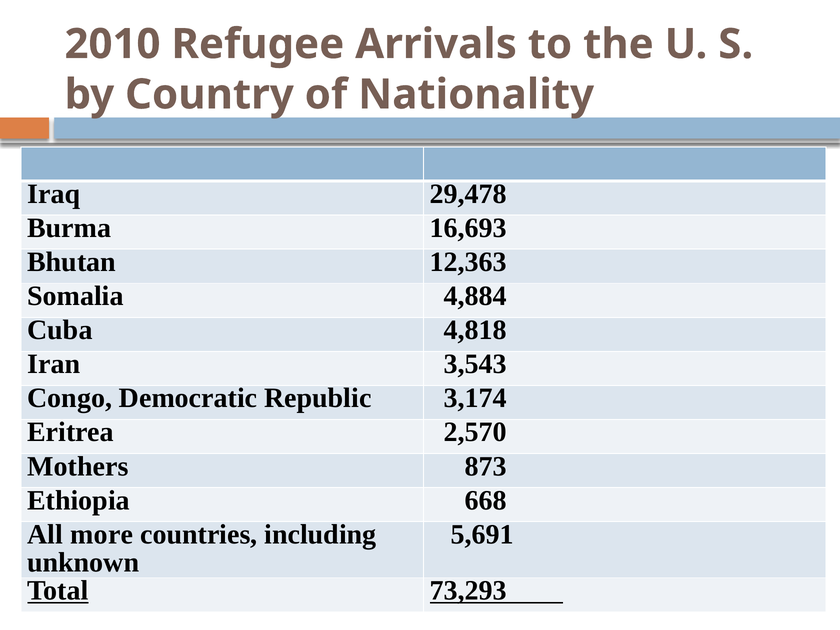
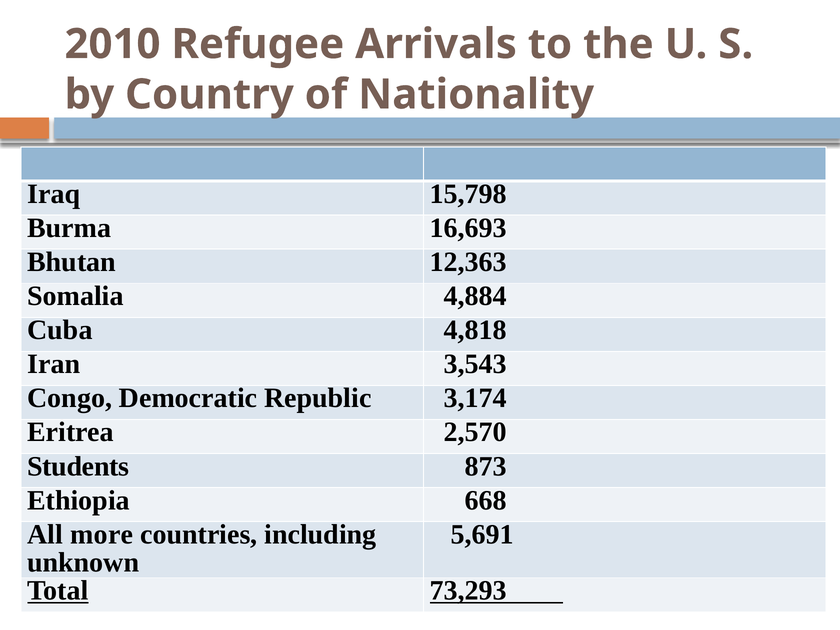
29,478: 29,478 -> 15,798 (468, 194)
Mothers: Mothers -> Students (78, 466)
